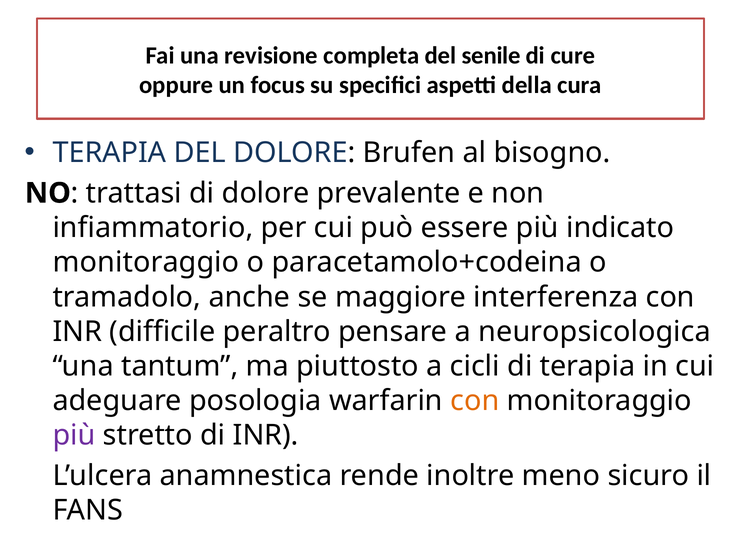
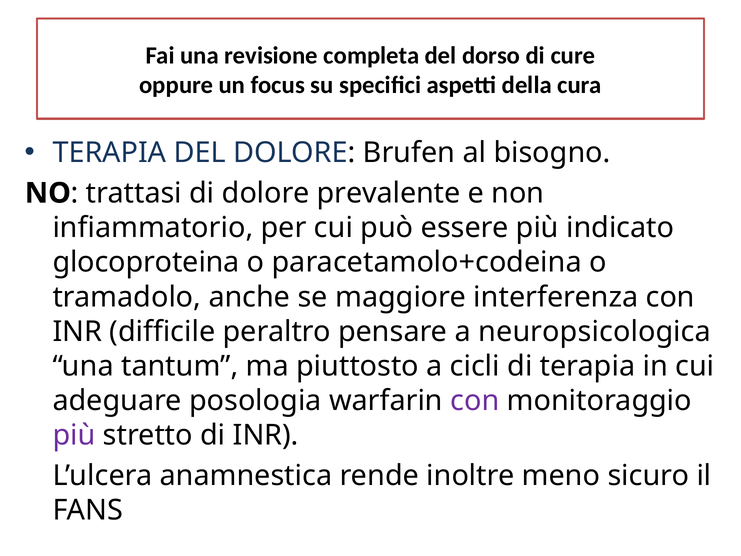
senile: senile -> dorso (491, 55)
monitoraggio: monitoraggio -> glocoproteina (146, 262)
con colour: orange -> purple (475, 401)
